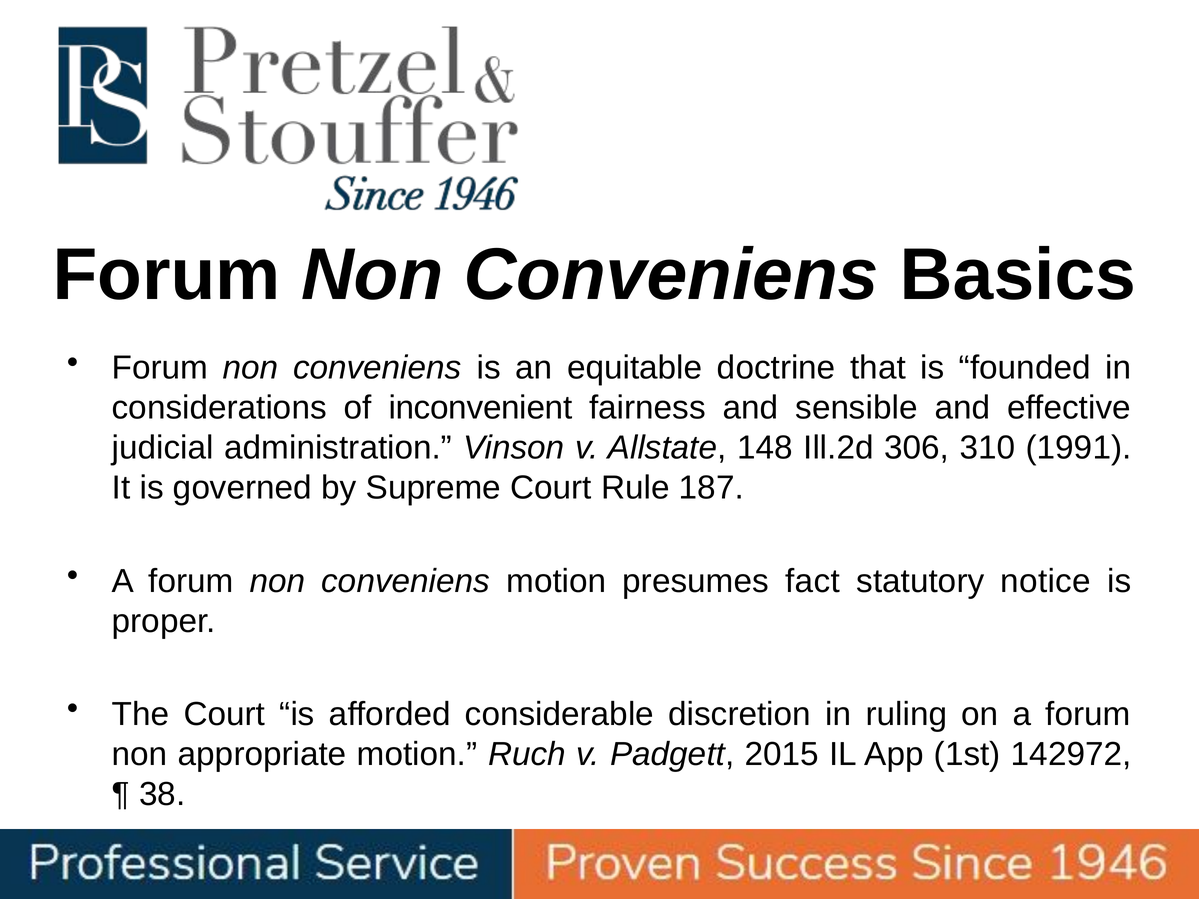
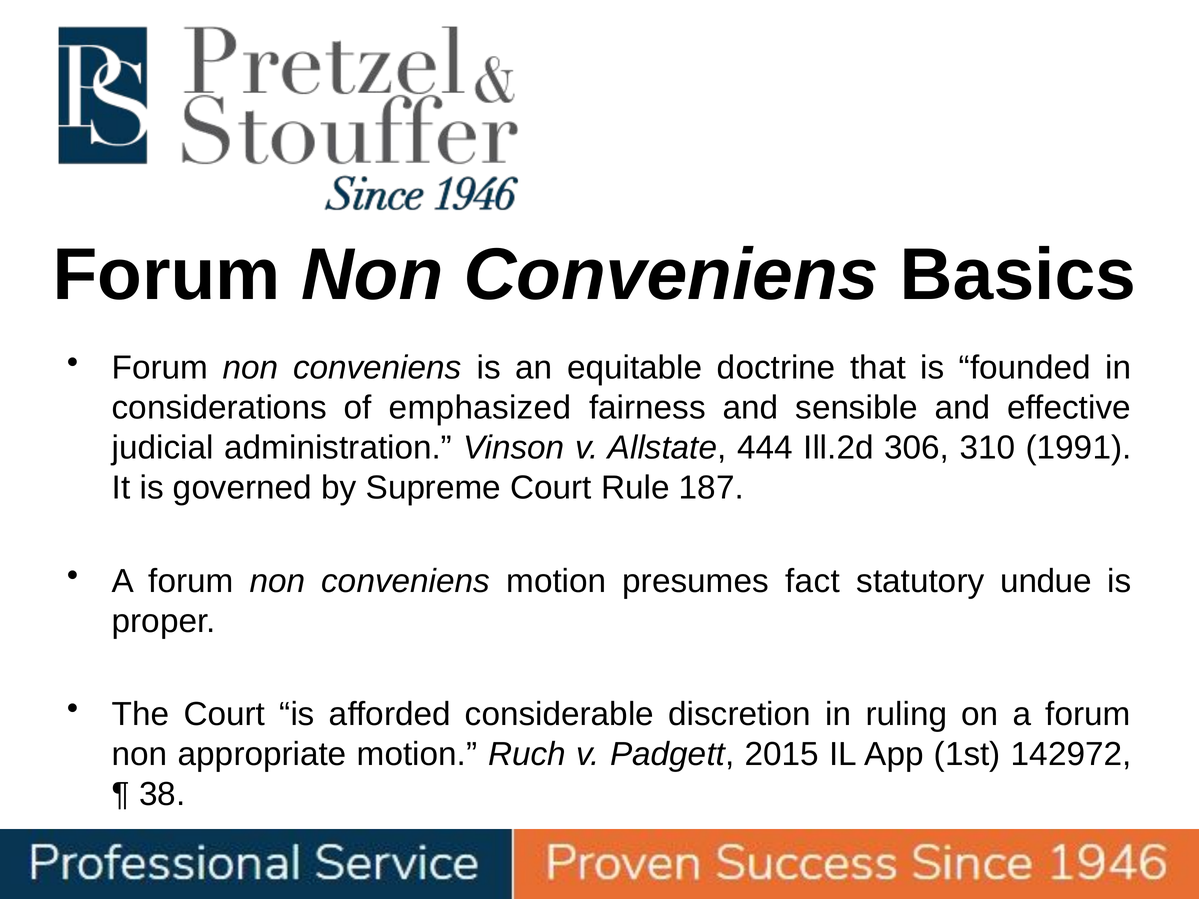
inconvenient: inconvenient -> emphasized (480, 408)
148: 148 -> 444 (765, 448)
notice: notice -> undue (1046, 581)
